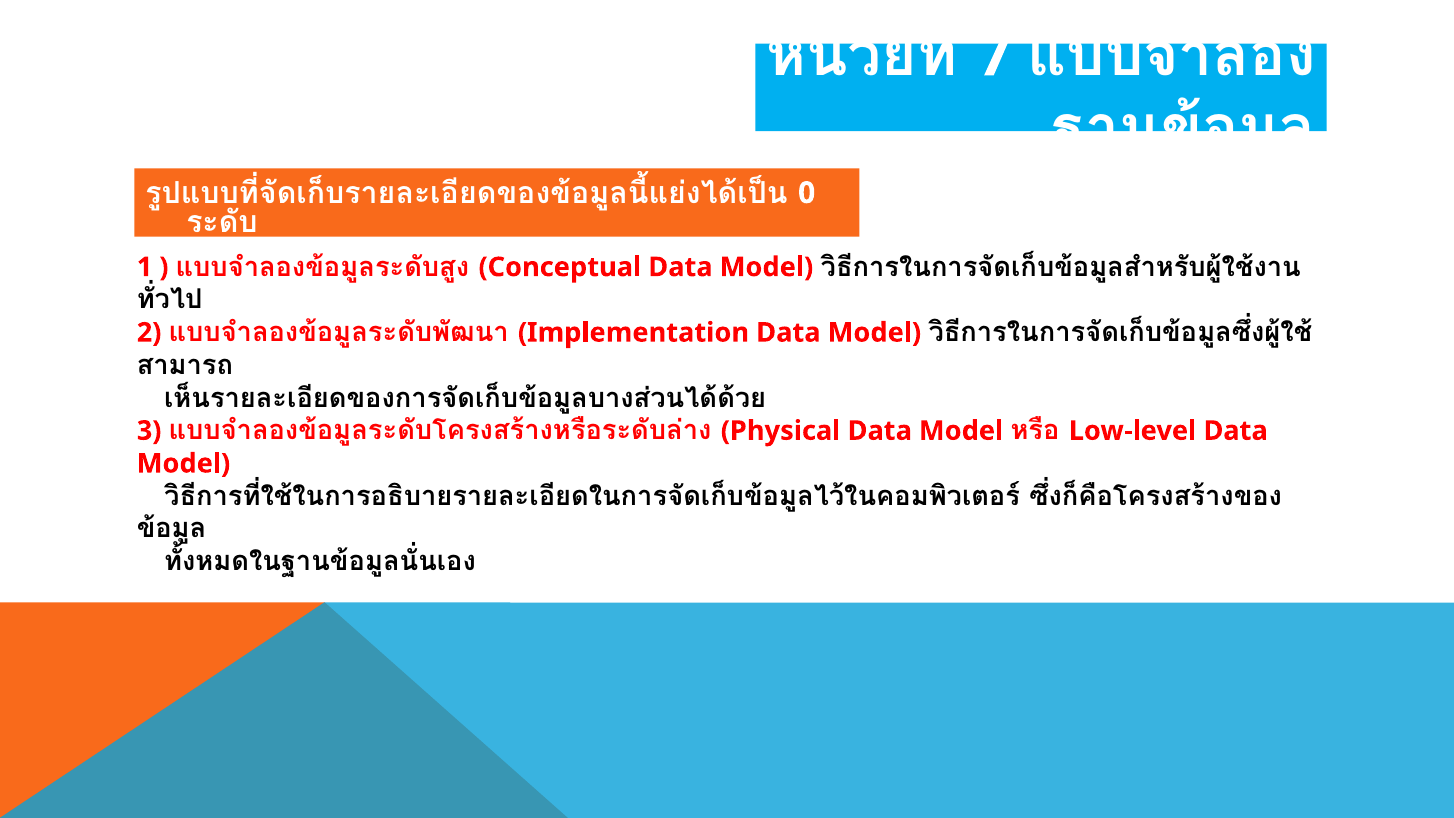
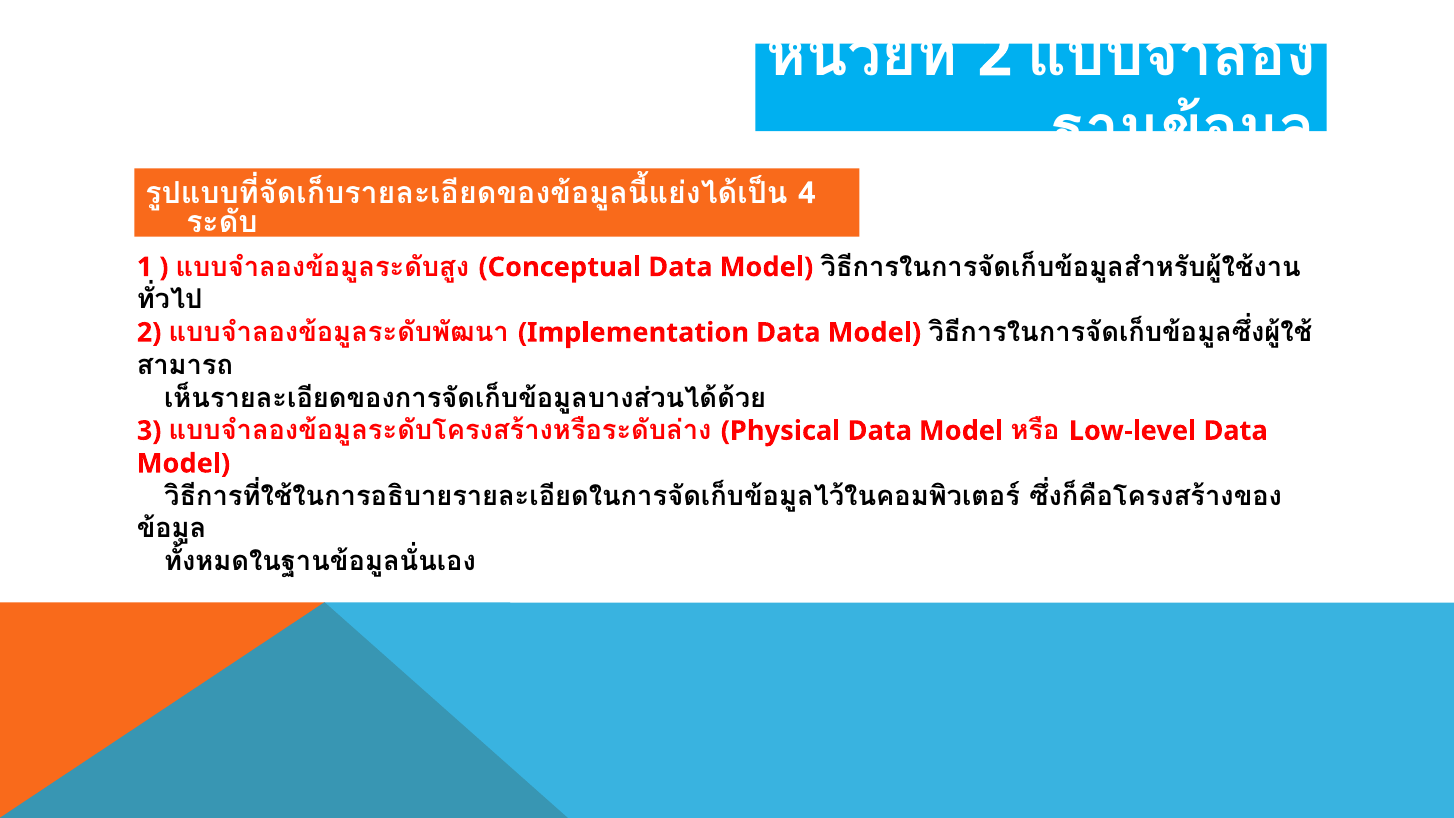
7: 7 -> 2 (995, 55)
0: 0 -> 4 (807, 193)
